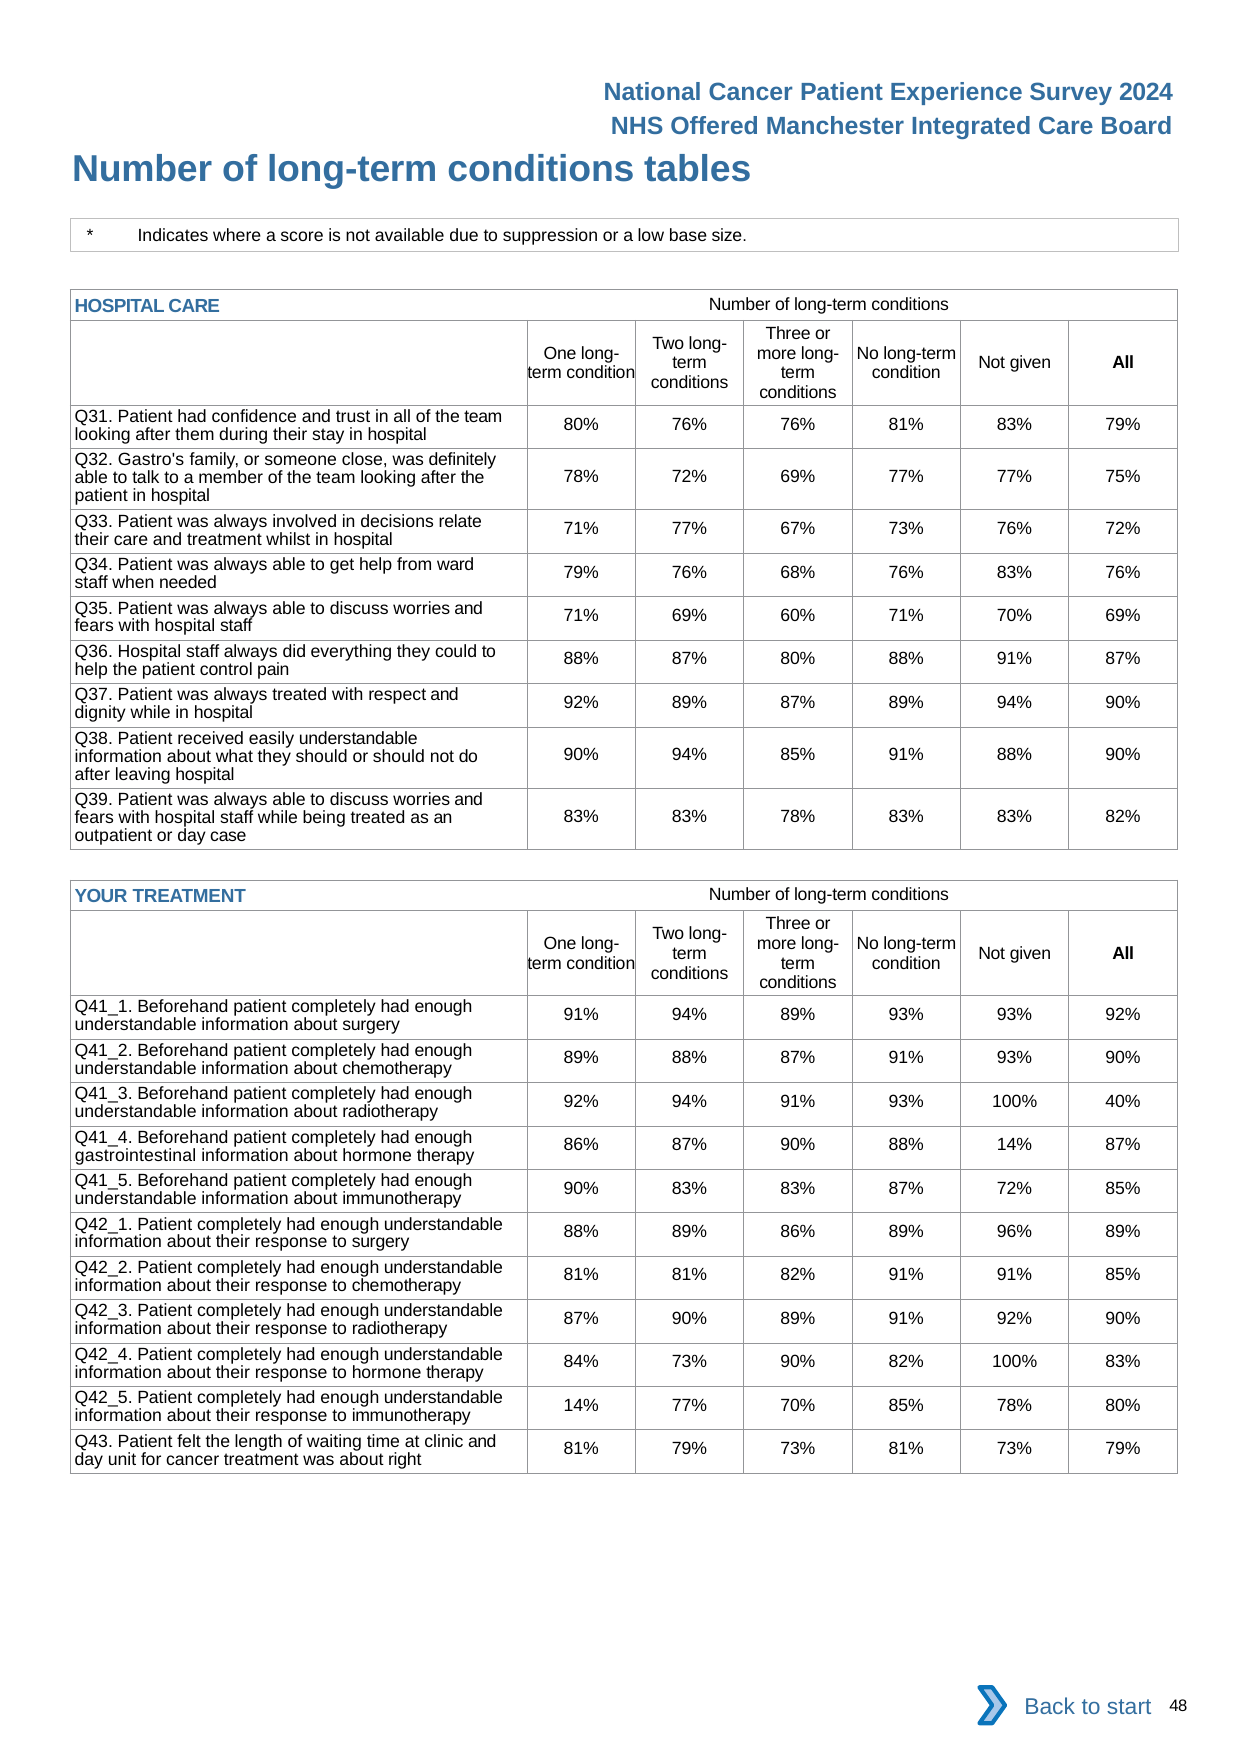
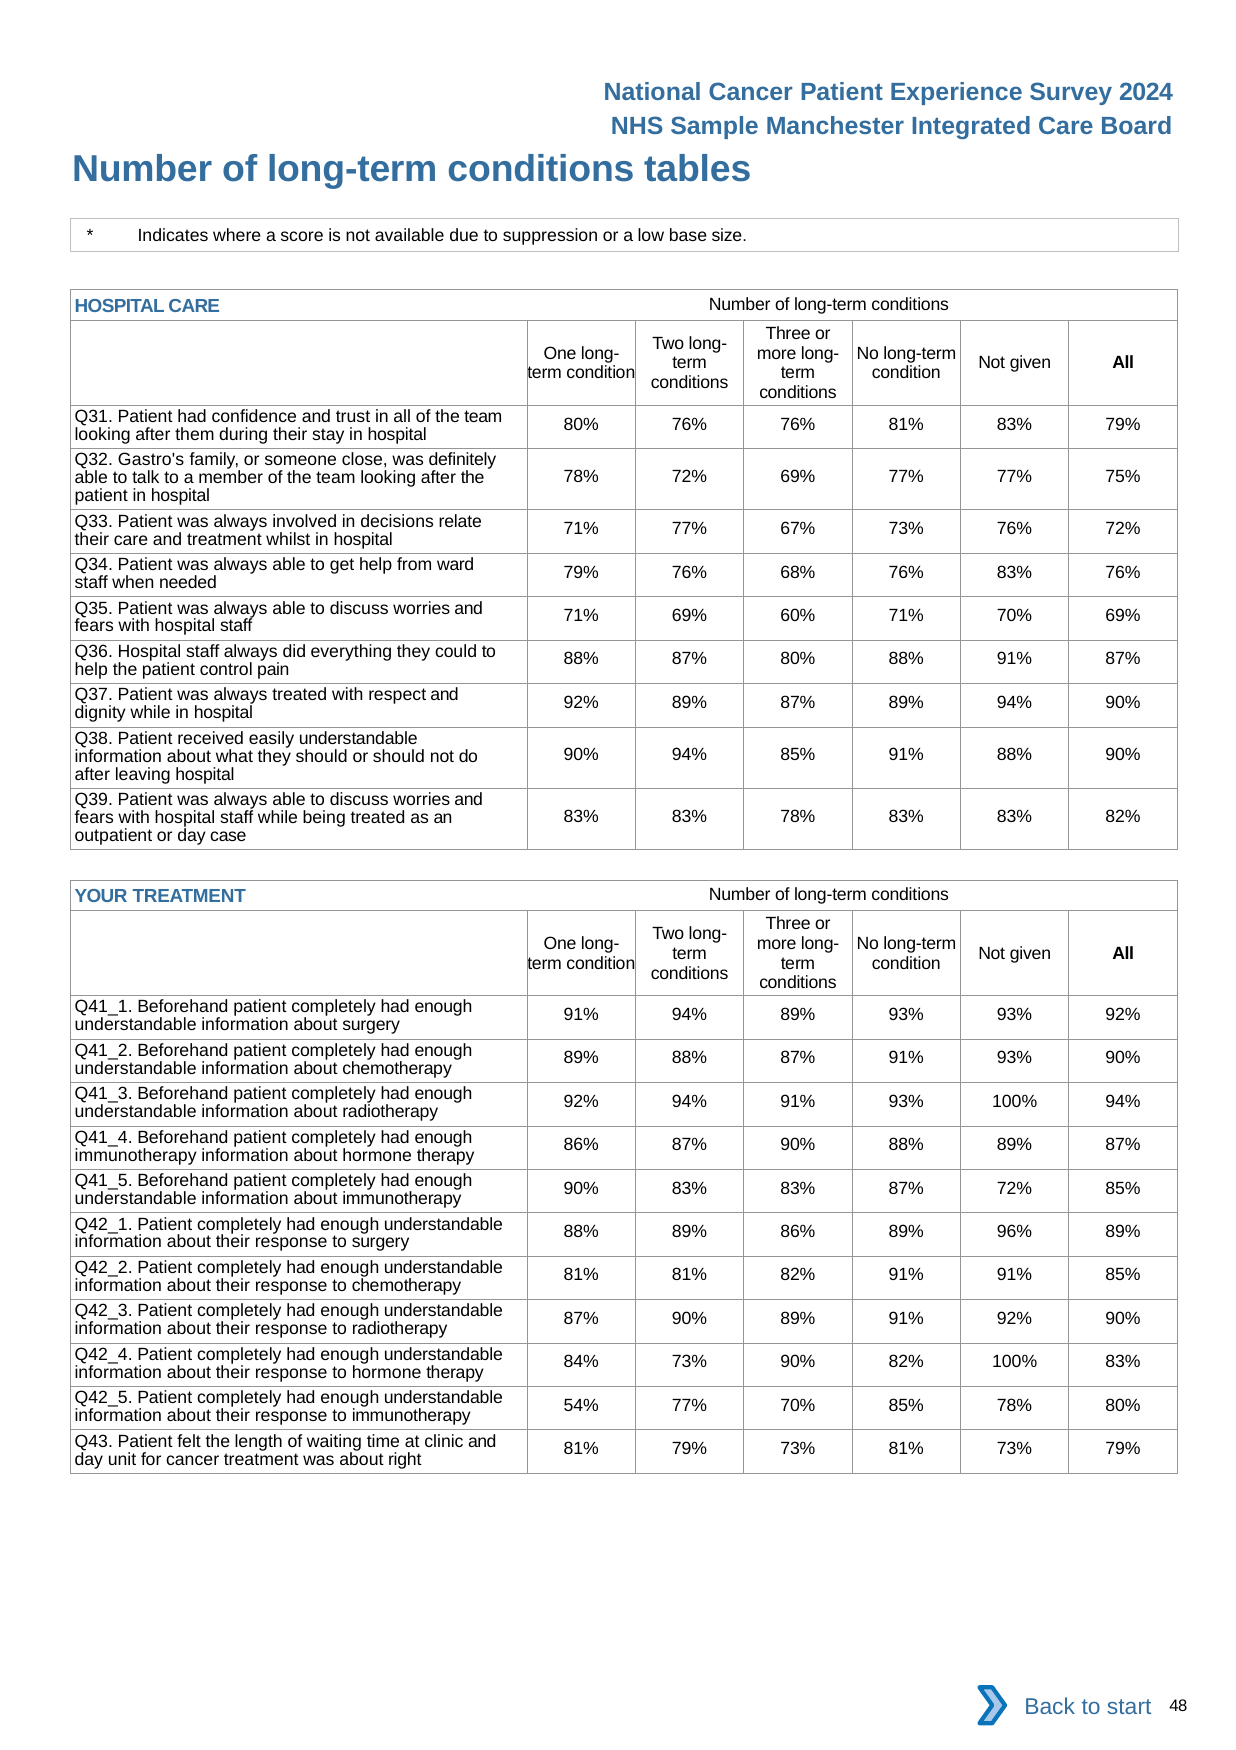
Offered: Offered -> Sample (715, 126)
100% 40%: 40% -> 94% (1123, 1101)
90% 88% 14%: 14% -> 89% (1015, 1144)
gastrointestinal: gastrointestinal -> immunotherapy (136, 1155)
14%: 14% -> 54% (581, 1405)
